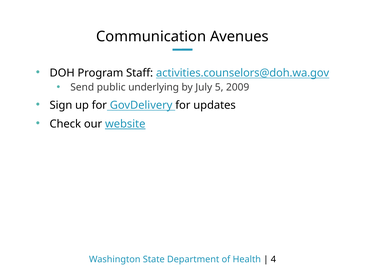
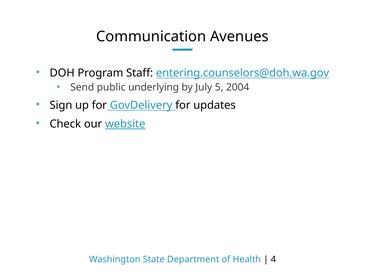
activities.counselors@doh.wa.gov: activities.counselors@doh.wa.gov -> entering.counselors@doh.wa.gov (243, 73)
2009: 2009 -> 2004 (238, 88)
